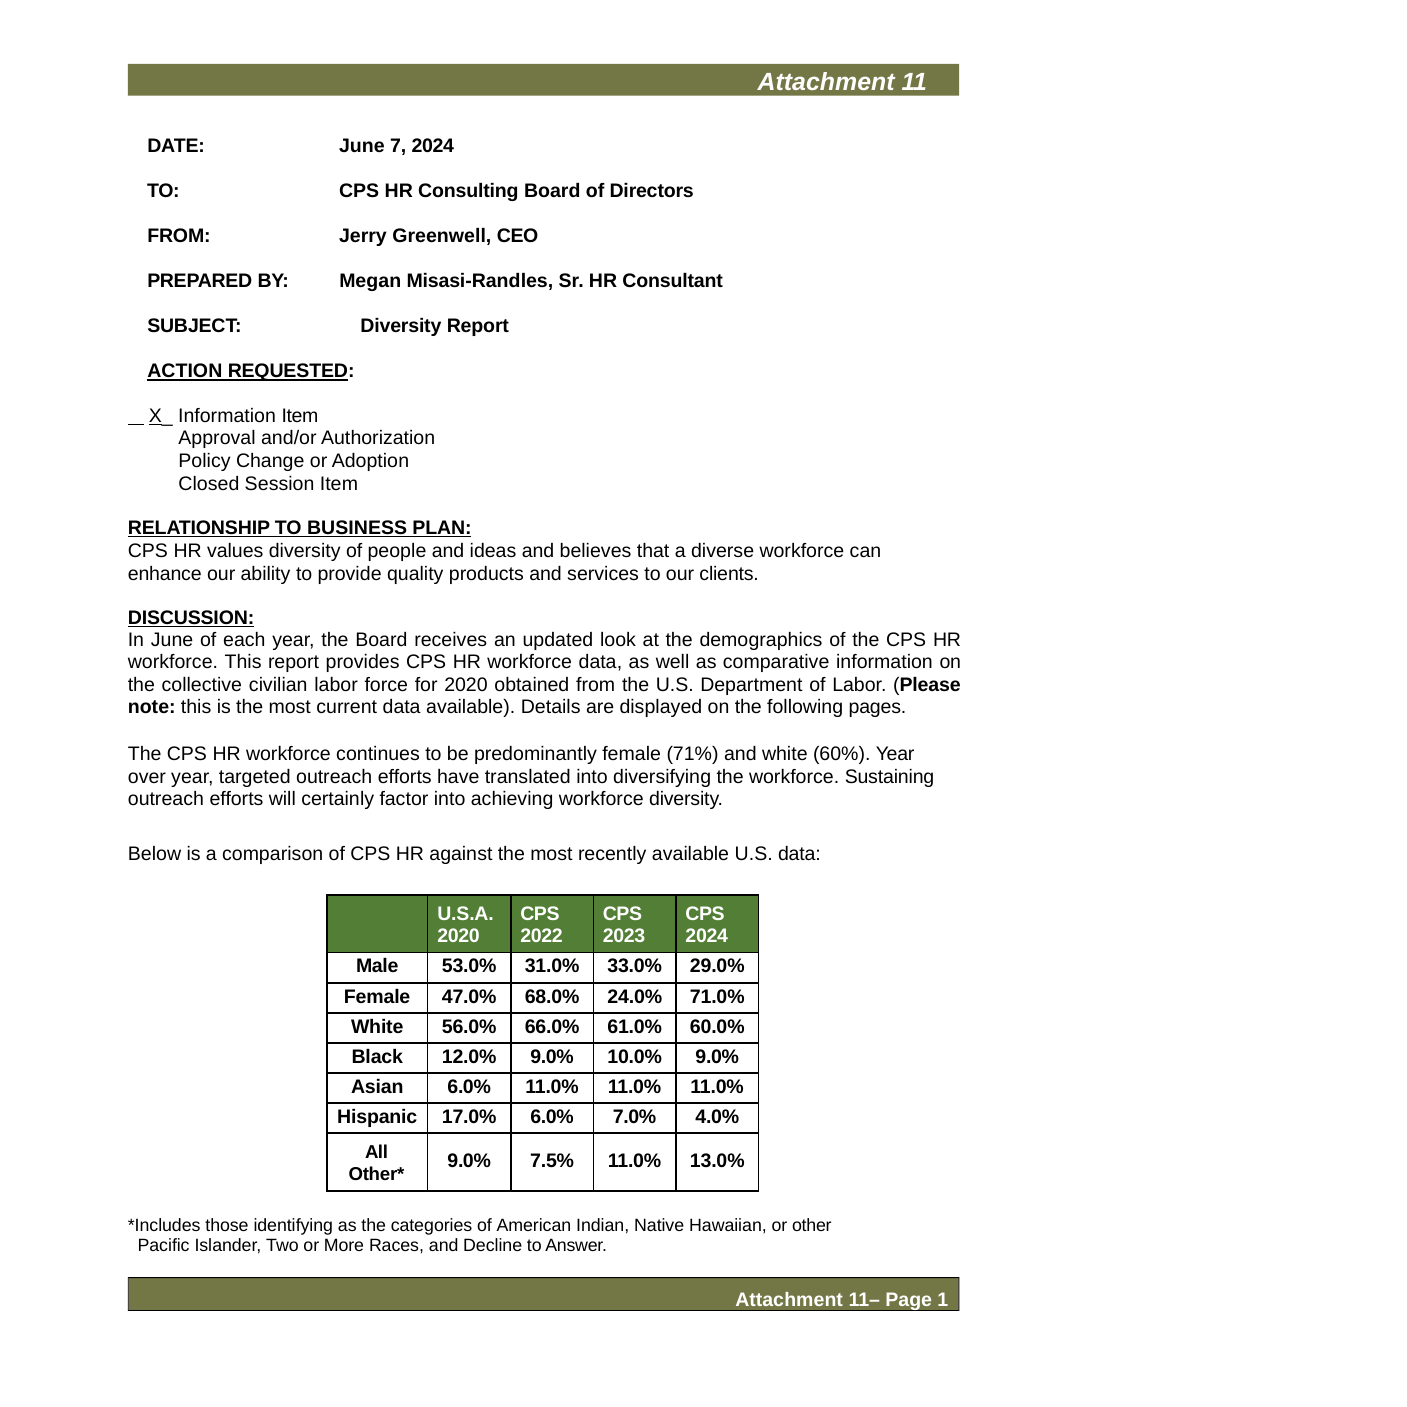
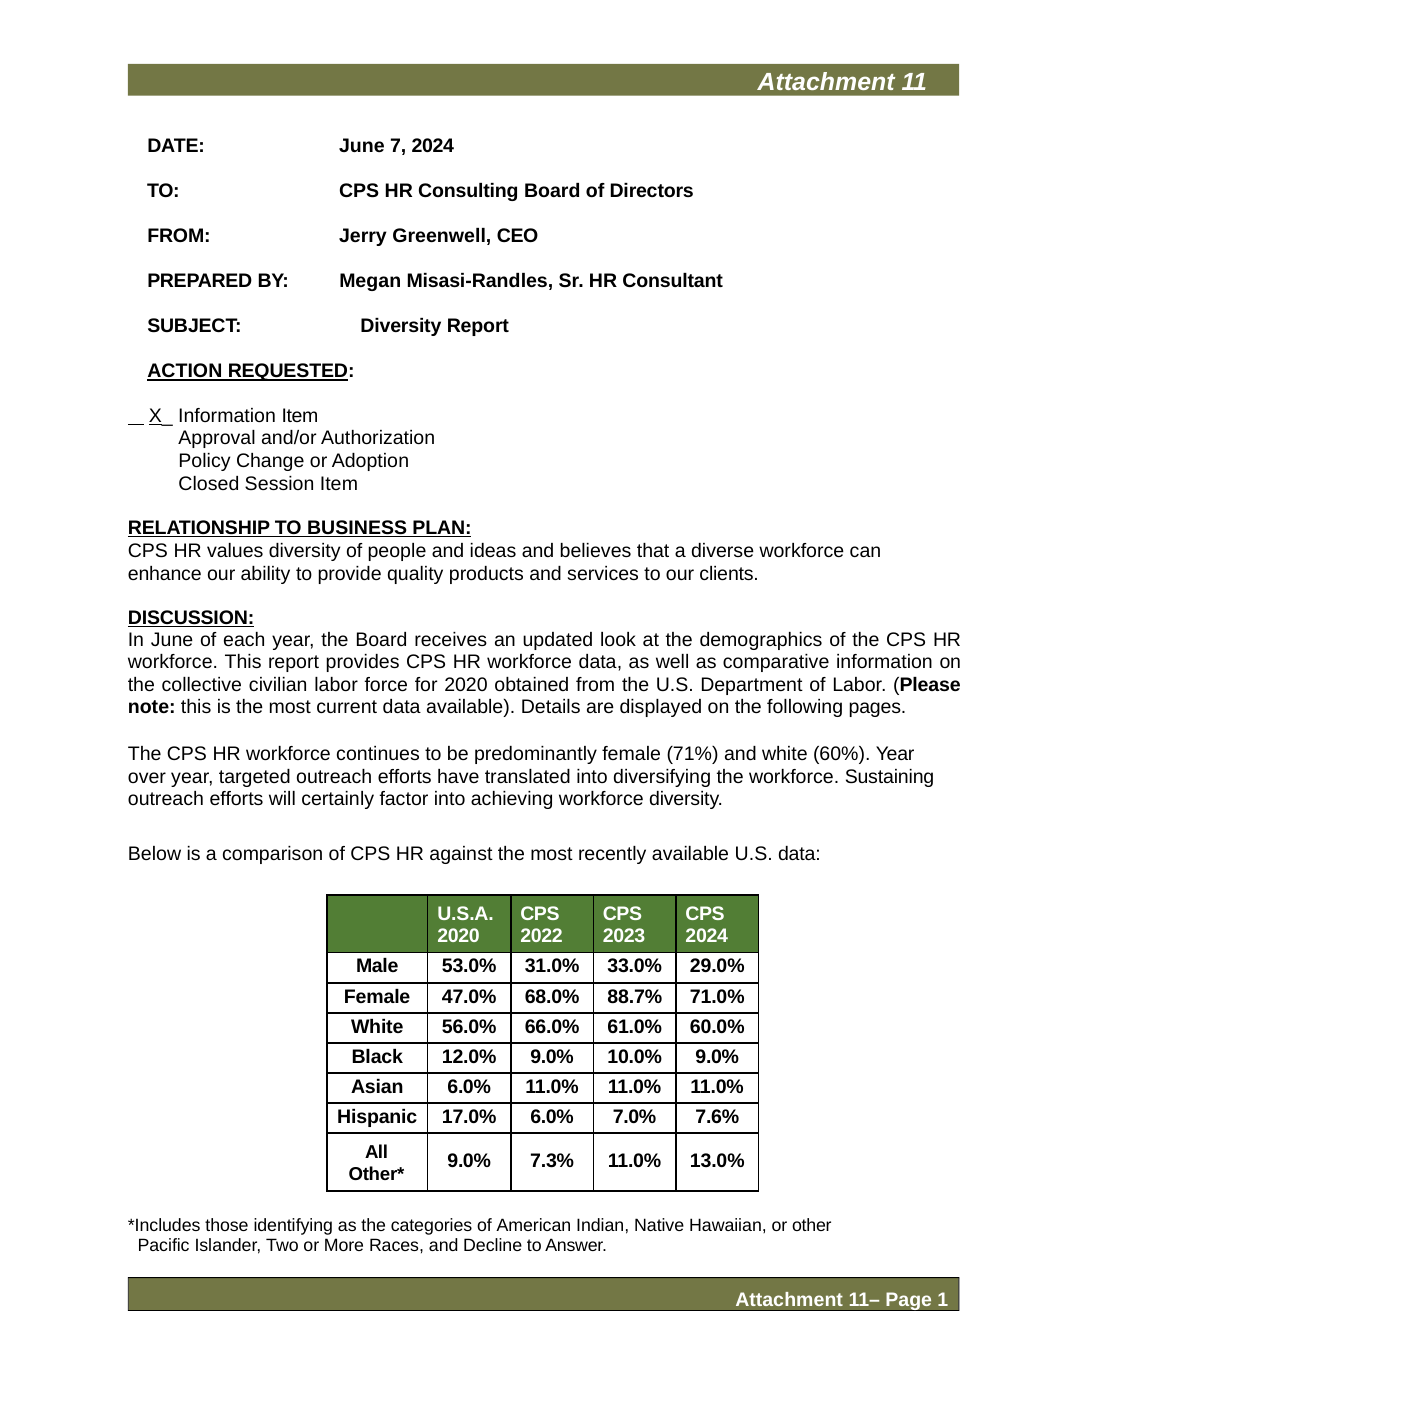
24.0%: 24.0% -> 88.7% (635, 997)
4.0%: 4.0% -> 7.6% (717, 1117)
7.5%: 7.5% -> 7.3% (552, 1161)
